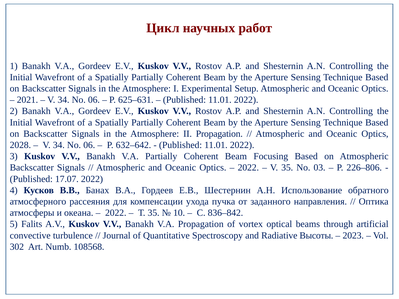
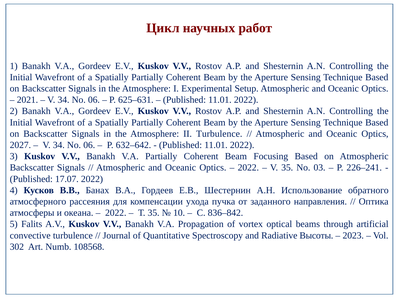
II Propagation: Propagation -> Turbulence (219, 134)
2028: 2028 -> 2027 (20, 145)
226–806: 226–806 -> 226–241 (364, 168)
